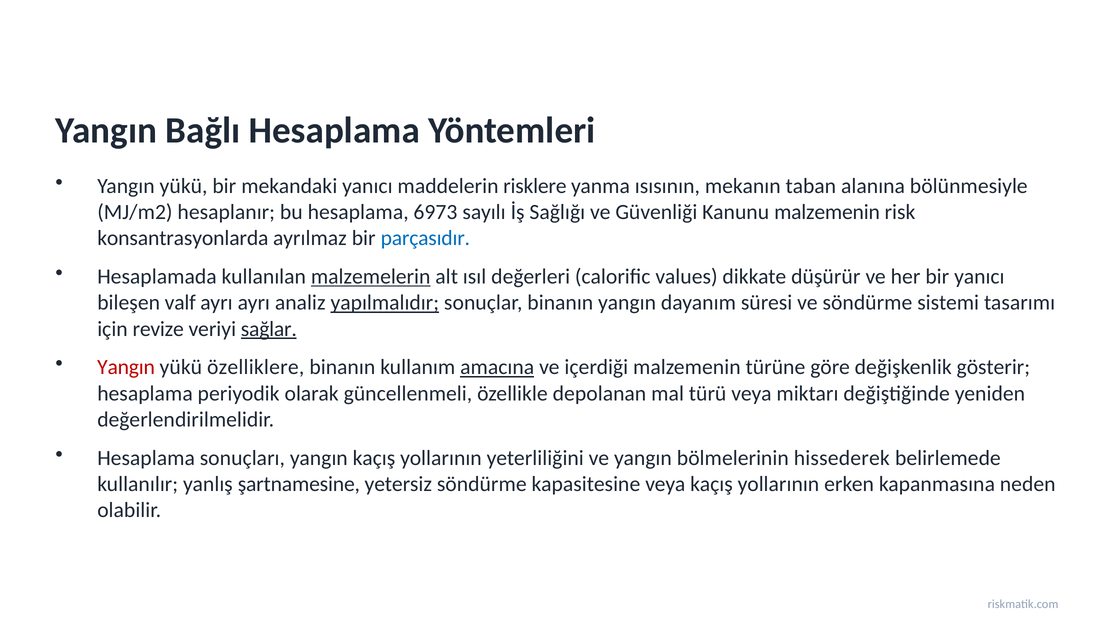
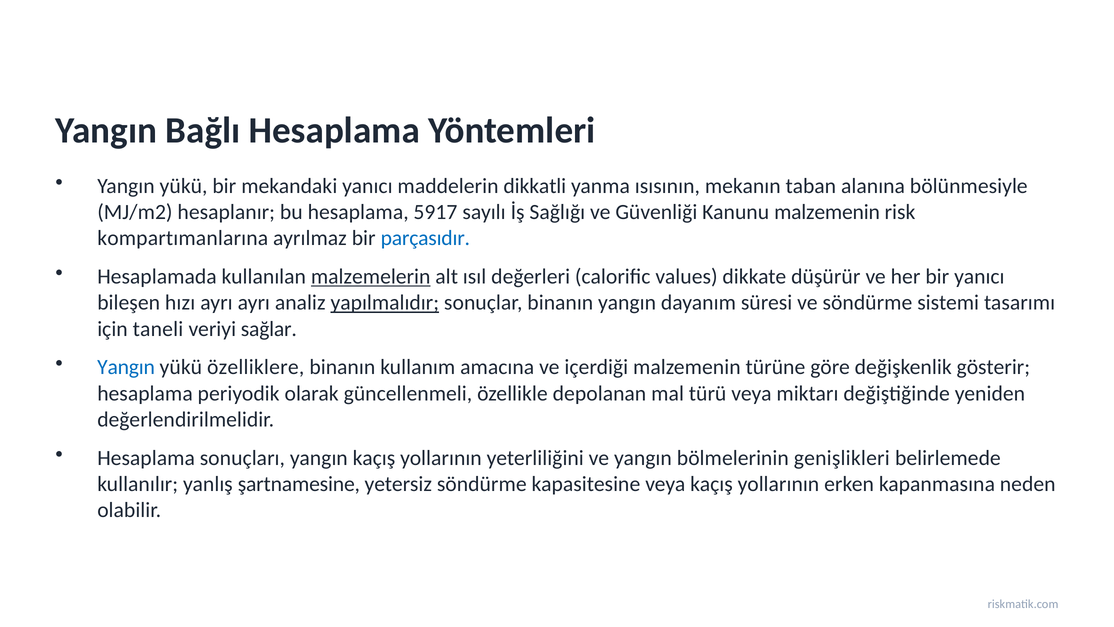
risklere: risklere -> dikkatli (535, 186)
6973: 6973 -> 5917 (435, 212)
konsantrasyonlarda: konsantrasyonlarda -> kompartımanlarına (183, 238)
valf: valf -> hızı (180, 303)
revize: revize -> taneli (158, 329)
sağlar underline: present -> none (269, 329)
Yangın colour: red -> blue (126, 367)
amacına underline: present -> none (497, 367)
hissederek: hissederek -> genişlikleri (842, 458)
